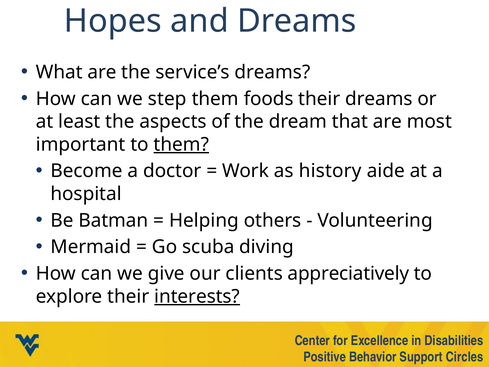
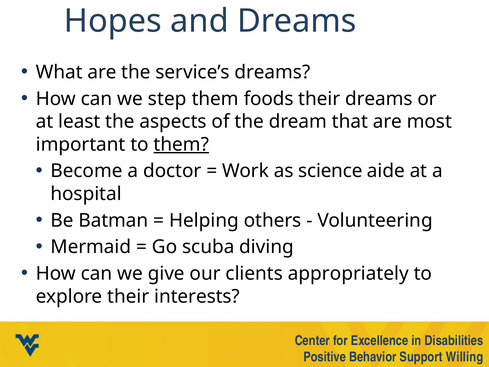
history: history -> science (330, 171)
appreciatively: appreciatively -> appropriately (348, 273)
interests underline: present -> none (197, 296)
Circles: Circles -> Willing (465, 357)
